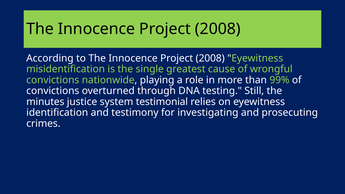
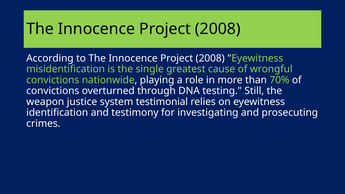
99%: 99% -> 70% (279, 80)
minutes: minutes -> weapon (45, 102)
